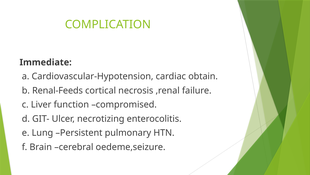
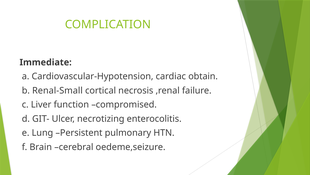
Renal-Feeds: Renal-Feeds -> Renal-Small (57, 90)
